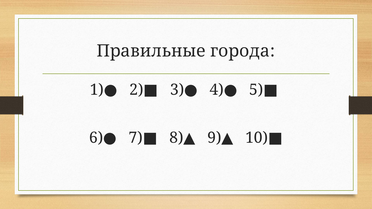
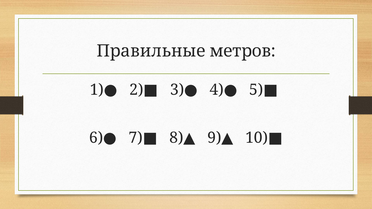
города: города -> метров (243, 51)
